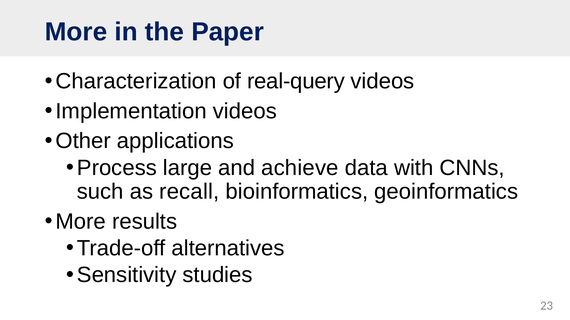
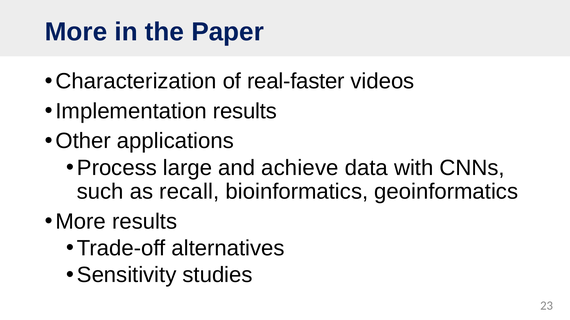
real-query: real-query -> real-faster (296, 82)
Implementation videos: videos -> results (245, 111)
